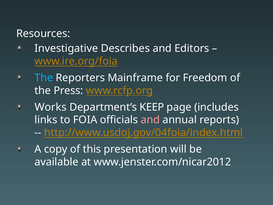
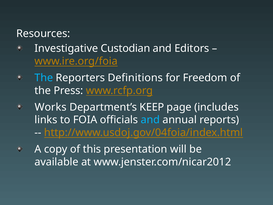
Describes: Describes -> Custodian (125, 48)
Mainframe: Mainframe -> Definitions (135, 78)
and colour: pink -> light blue (150, 120)
